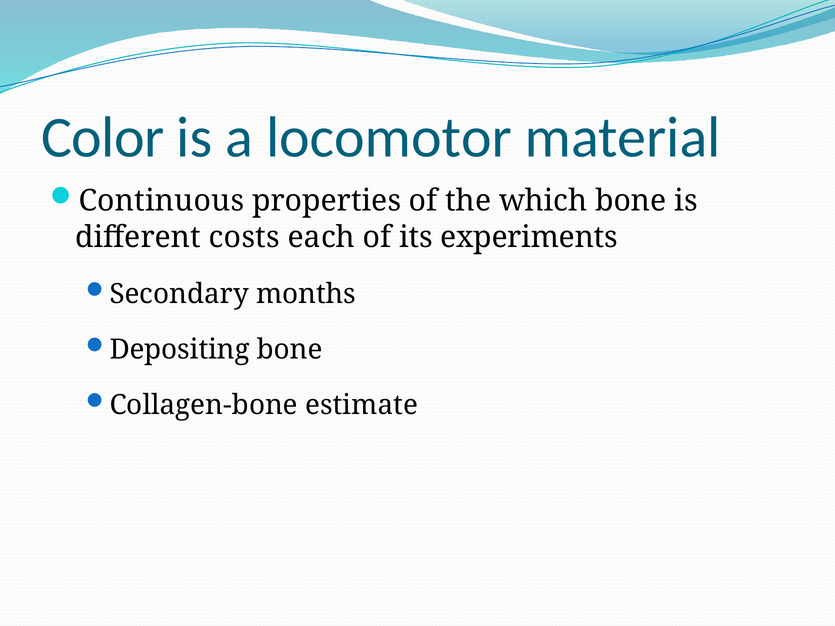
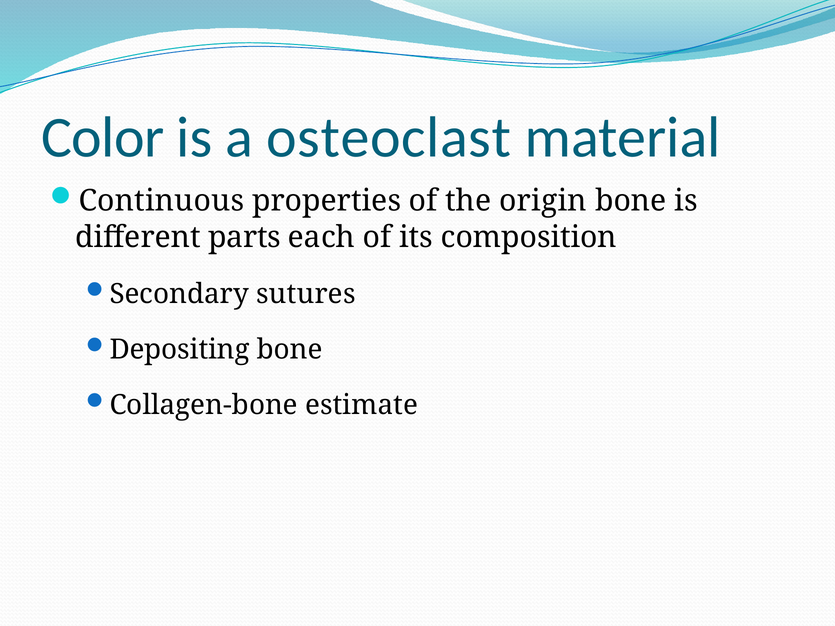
locomotor: locomotor -> osteoclast (389, 138)
which: which -> origin (543, 201)
costs: costs -> parts (245, 237)
experiments: experiments -> composition (529, 237)
months: months -> sutures (306, 294)
